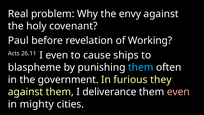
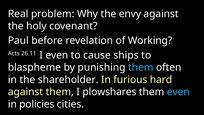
government: government -> shareholder (68, 80)
they: they -> hard (161, 80)
deliverance: deliverance -> plowshares (109, 92)
even colour: pink -> light blue (178, 92)
mighty: mighty -> policies (37, 104)
